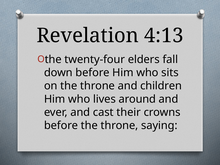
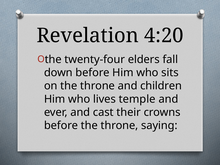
4:13: 4:13 -> 4:20 (164, 36)
around: around -> temple (137, 99)
